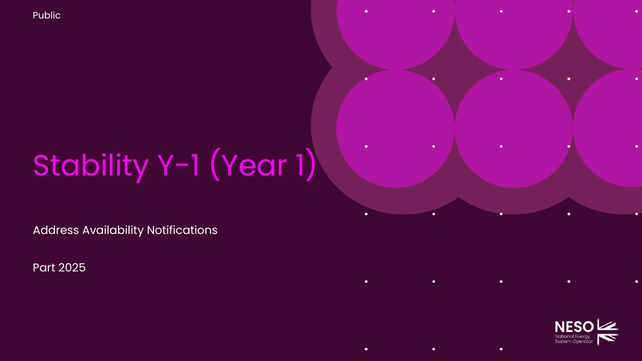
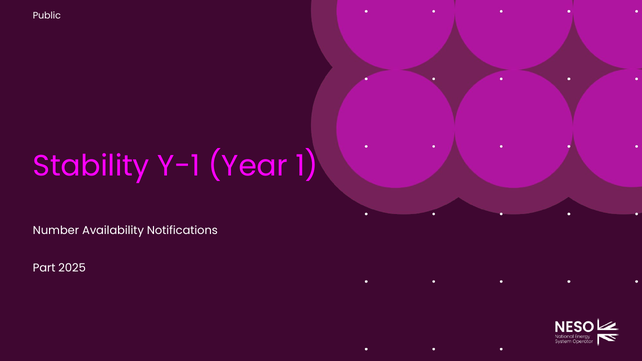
Address: Address -> Number (56, 230)
